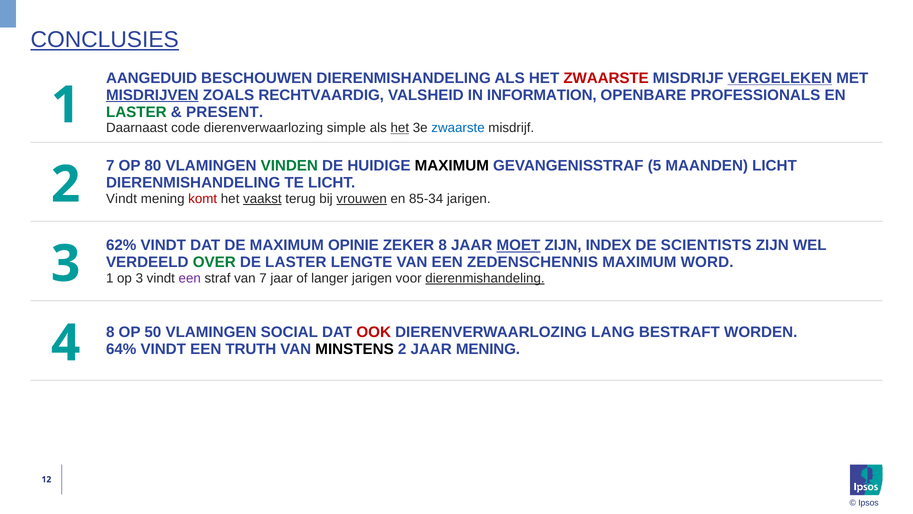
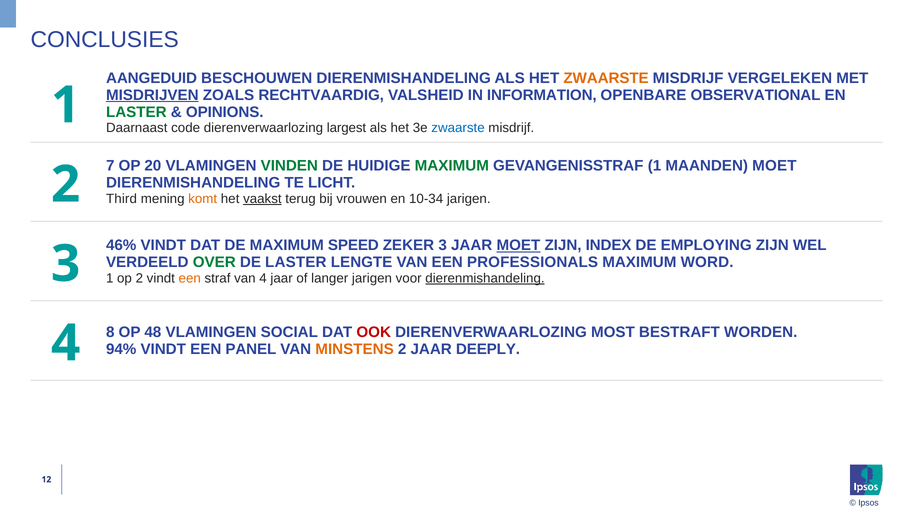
CONCLUSIES underline: present -> none (105, 40)
ZWAARSTE colour: red -> orange (606, 78)
VERGELEKEN underline: present -> none (780, 78)
PROFESSIONALS: PROFESSIONALS -> OBSERVATIONAL (756, 95)
PRESENT: PRESENT -> OPINIONS (225, 112)
simple: simple -> largest (346, 128)
het underline: present -> none (400, 128)
80: 80 -> 20 (153, 166)
MAXIMUM colour: black -> green (452, 166)
GEVANGENISSTRAF 5: 5 -> 1 (655, 166)
MAANDEN LICHT: LICHT -> MOET (774, 166)
Vindt: Vindt -> Third (122, 199)
komt colour: red -> orange (203, 199)
vrouwen underline: present -> none (362, 199)
85-34: 85-34 -> 10-34 (426, 199)
62%: 62% -> 46% (121, 245)
OPINIE: OPINIE -> SPEED (353, 245)
ZEKER 8: 8 -> 3 (443, 245)
SCIENTISTS: SCIENTISTS -> EMPLOYING (706, 245)
ZEDENSCHENNIS: ZEDENSCHENNIS -> PROFESSIONALS (532, 262)
op 3: 3 -> 2 (139, 278)
een colour: purple -> orange (190, 278)
van 7: 7 -> 4 (263, 278)
50: 50 -> 48 (153, 332)
LANG: LANG -> MOST (613, 332)
64%: 64% -> 94% (121, 349)
TRUTH: TRUTH -> PANEL (251, 349)
MINSTENS colour: black -> orange (355, 349)
JAAR MENING: MENING -> DEEPLY (488, 349)
